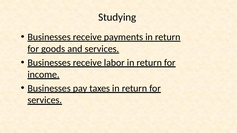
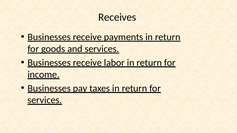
Studying: Studying -> Receives (117, 17)
